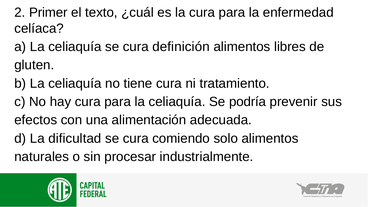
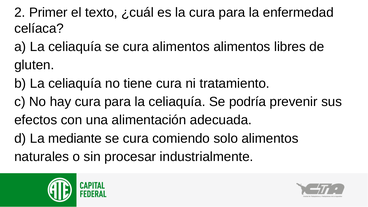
cura definición: definición -> alimentos (181, 47)
dificultad: dificultad -> mediante (75, 138)
